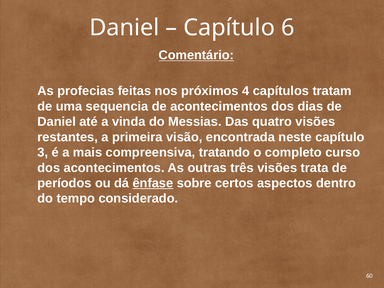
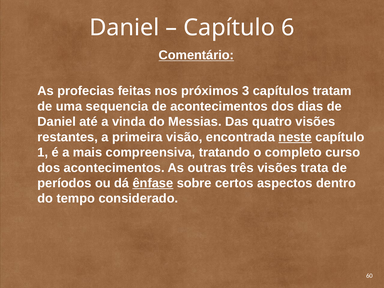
4: 4 -> 3 (246, 91)
neste underline: none -> present (295, 137)
3: 3 -> 1 (43, 152)
